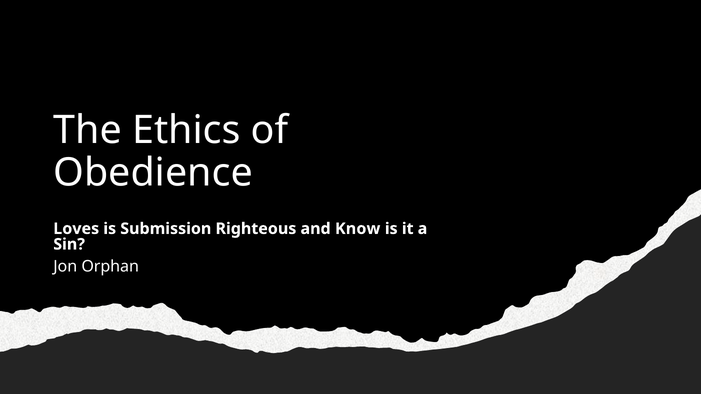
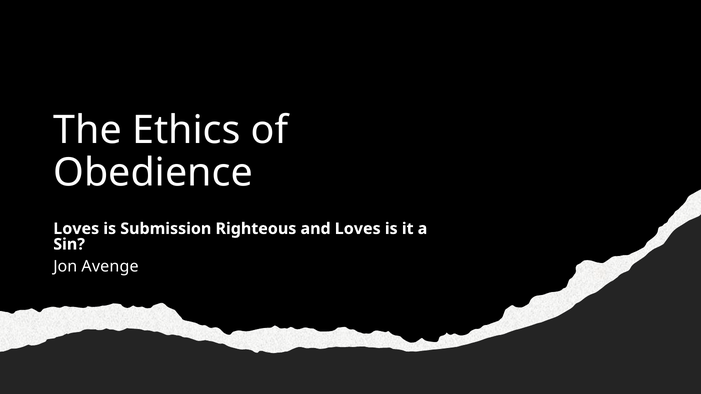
and Know: Know -> Loves (358, 229)
Orphan: Orphan -> Avenge (110, 267)
